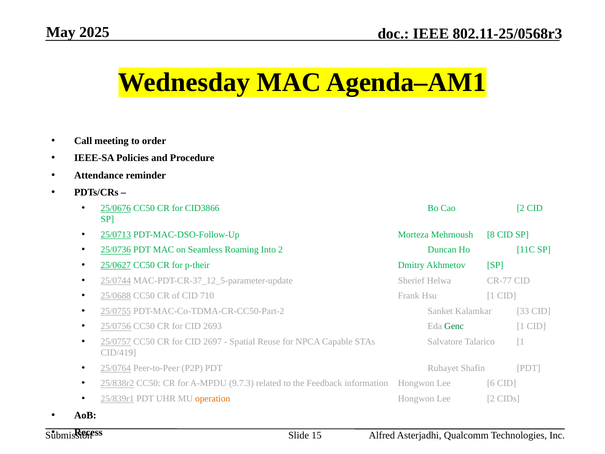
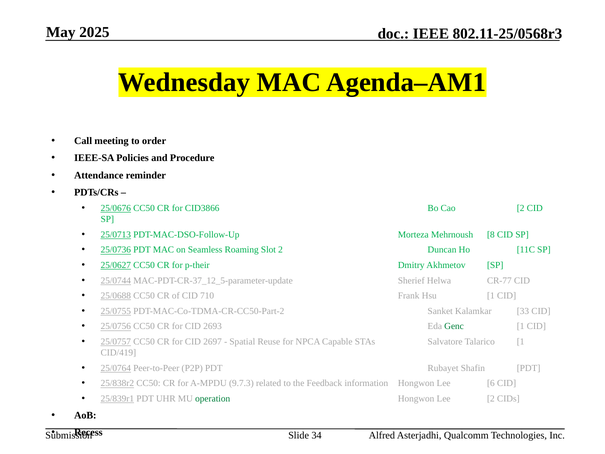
Into: Into -> Slot (268, 250)
operation colour: orange -> green (213, 398)
15: 15 -> 34 (317, 435)
